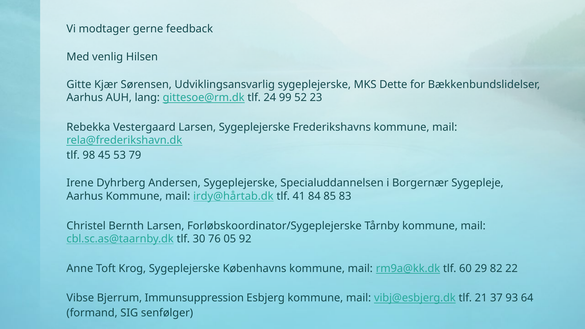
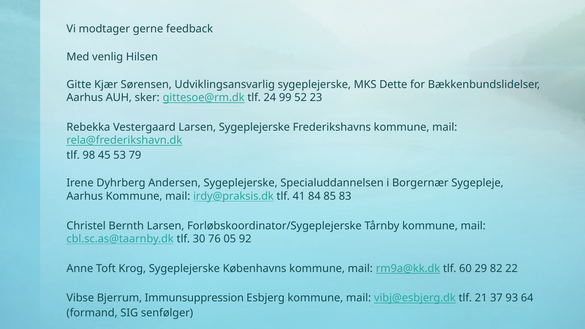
lang: lang -> sker (147, 98)
irdy@hårtab.dk: irdy@hårtab.dk -> irdy@praksis.dk (233, 196)
